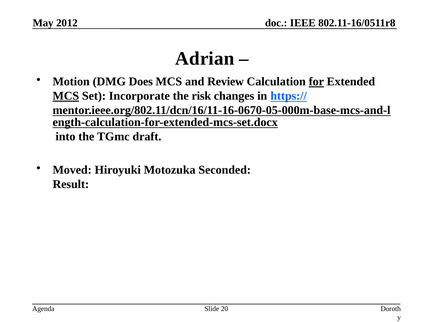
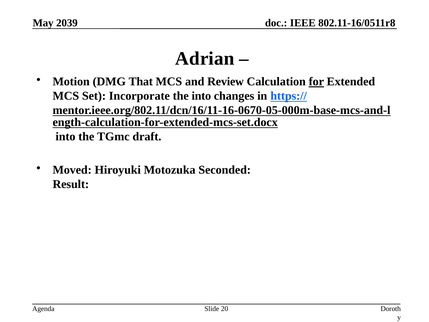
2012: 2012 -> 2039 (67, 23)
Does: Does -> That (141, 82)
MCS underline: present -> none (66, 96)
the risk: risk -> into (201, 96)
